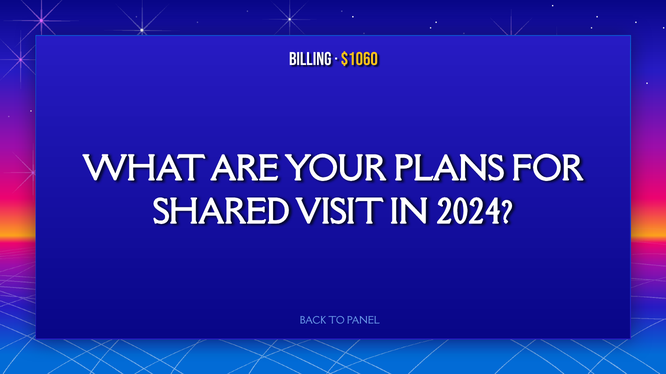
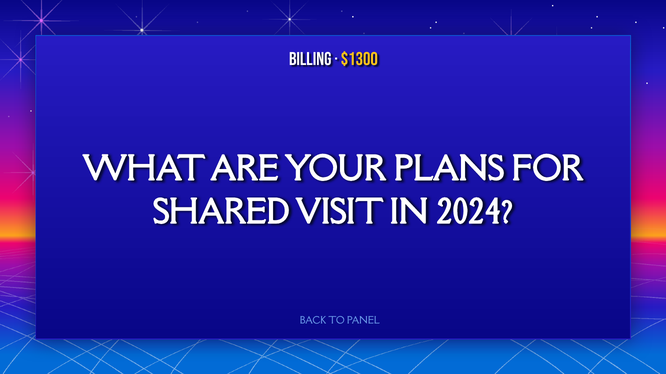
$1060: $1060 -> $1300 (359, 59)
